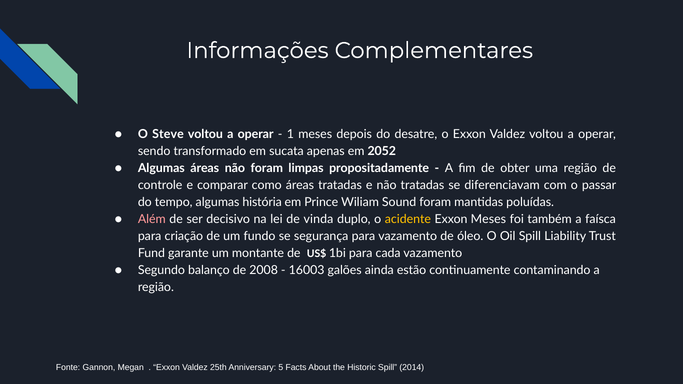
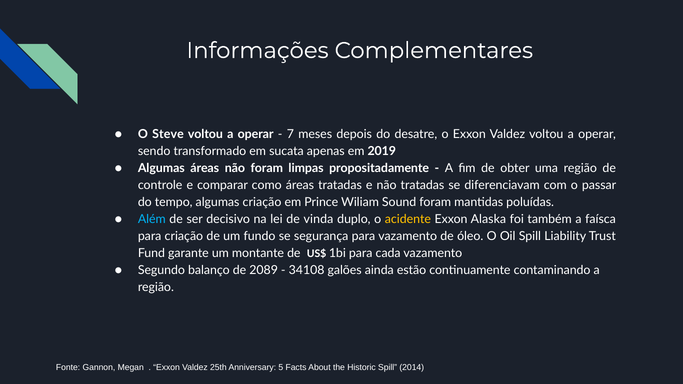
1: 1 -> 7 (290, 134)
2052: 2052 -> 2019 (382, 151)
algumas história: história -> criação (262, 202)
Além colour: pink -> light blue (152, 219)
Exxon Meses: Meses -> Alaska (488, 219)
2008: 2008 -> 2089 (264, 271)
16003: 16003 -> 34108 (307, 271)
